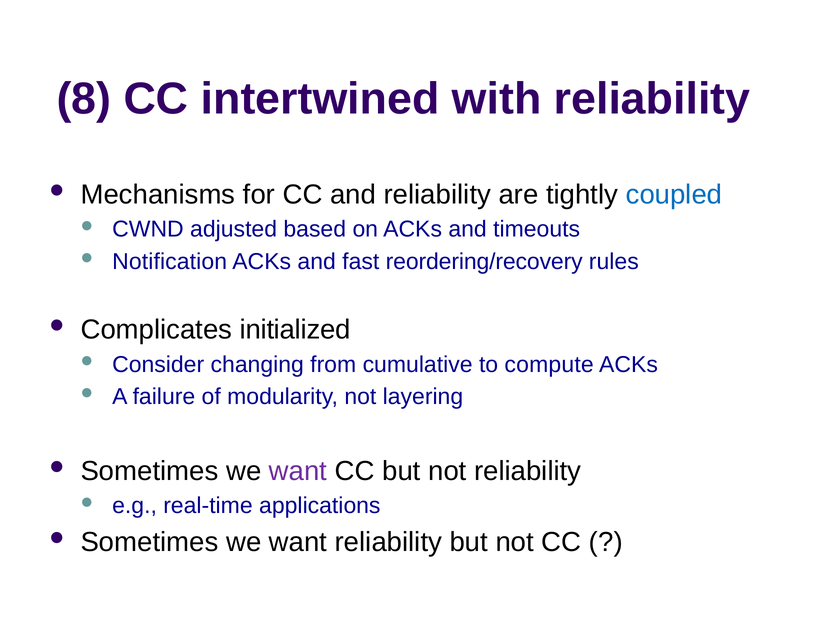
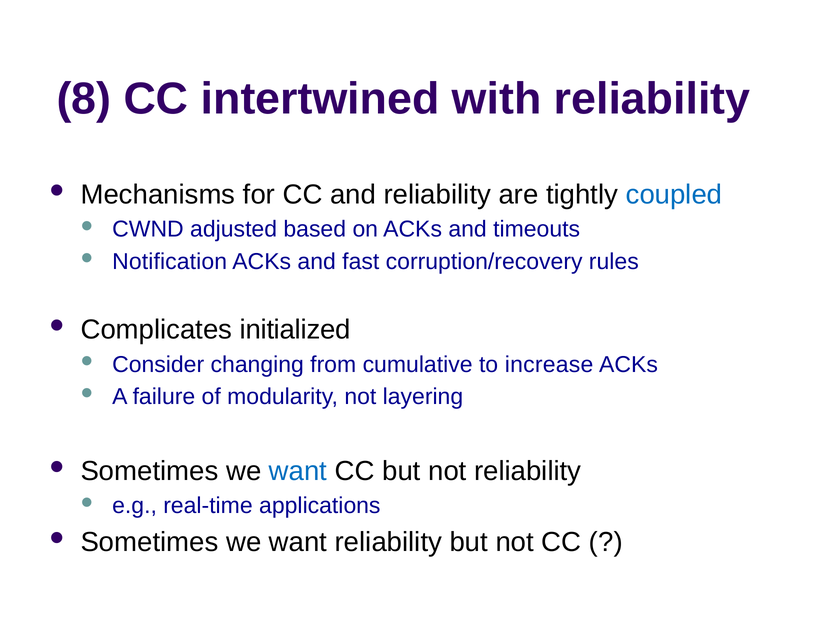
reordering/recovery: reordering/recovery -> corruption/recovery (484, 262)
compute: compute -> increase (549, 365)
want colour: purple -> blue (298, 471)
